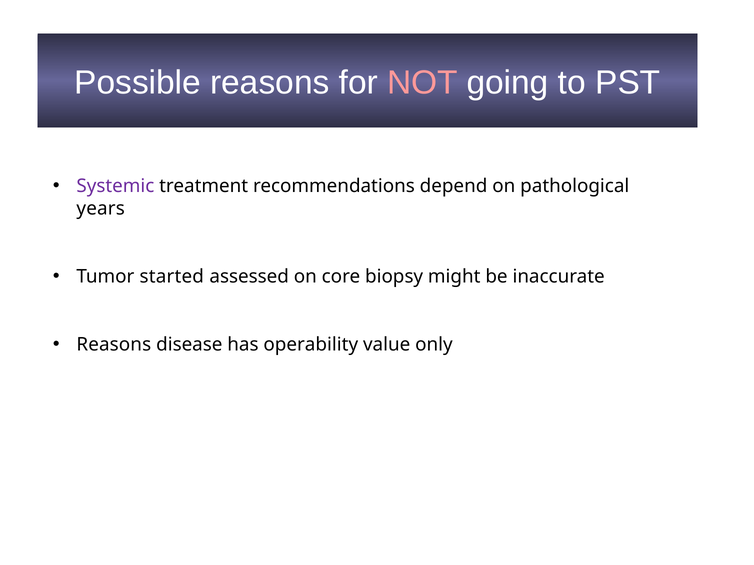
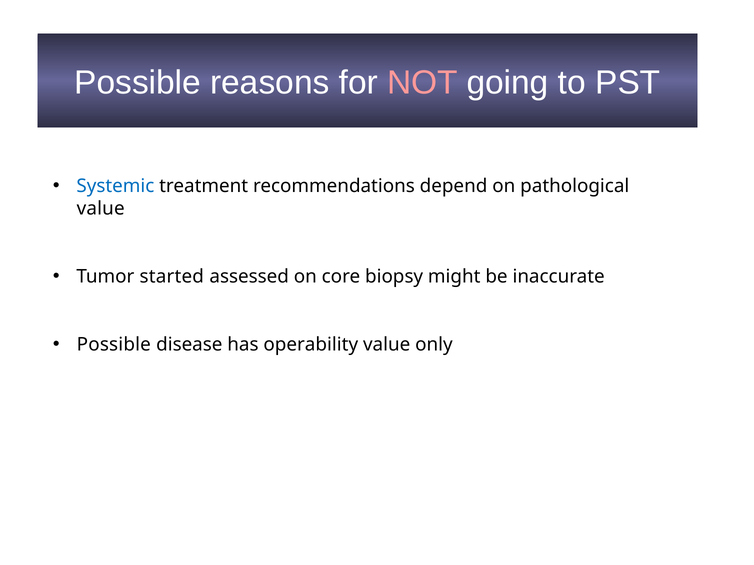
Systemic colour: purple -> blue (115, 186)
years: years -> value (101, 209)
Reasons: Reasons -> Possible (114, 345)
